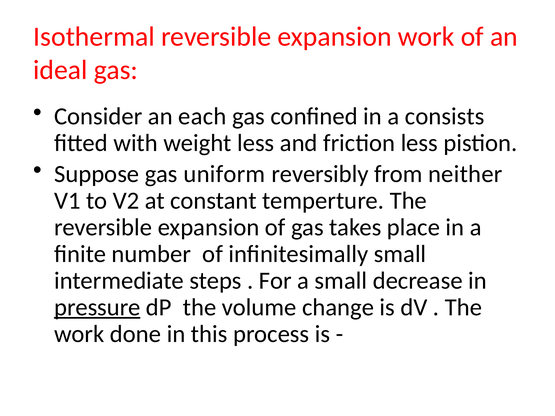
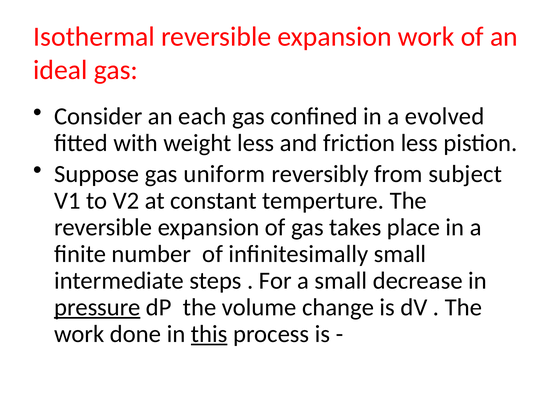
consists: consists -> evolved (445, 116)
neither: neither -> subject (465, 174)
this underline: none -> present (209, 334)
